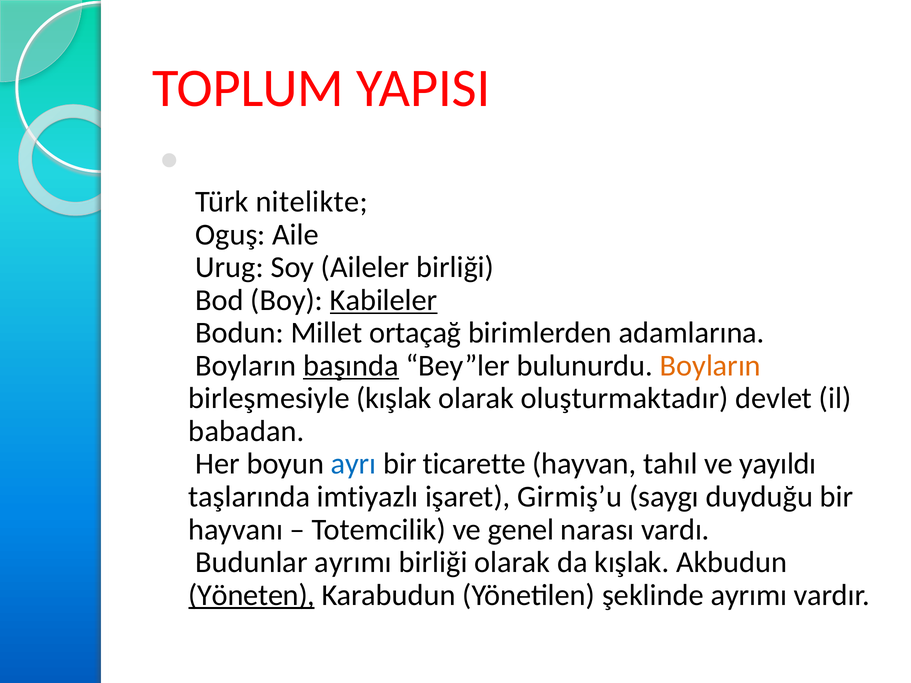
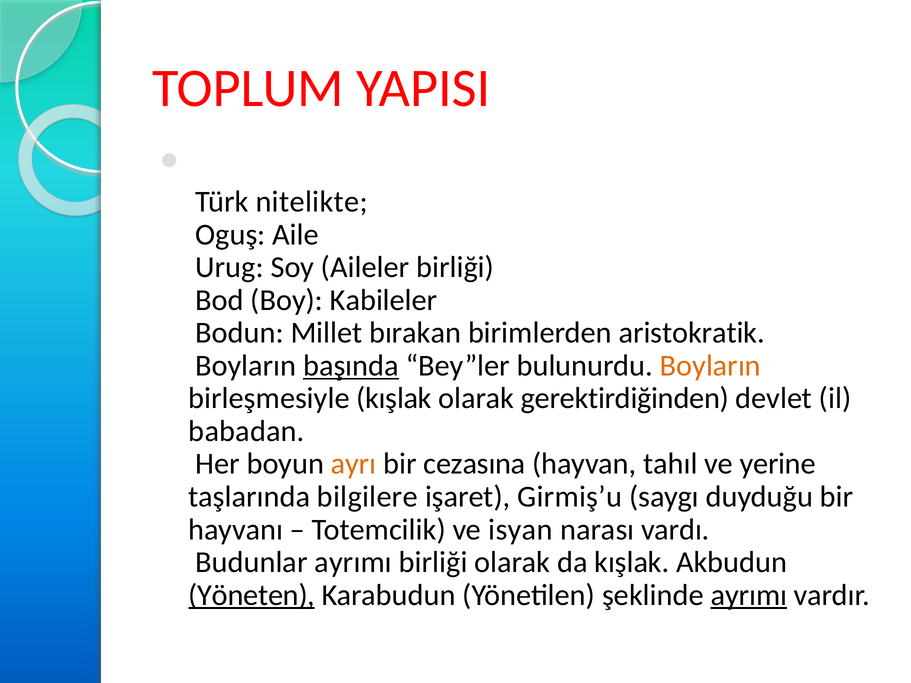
Kabileler underline: present -> none (384, 300)
ortaçağ: ortaçağ -> bırakan (415, 333)
adamlarına: adamlarına -> aristokratik (692, 333)
oluşturmaktadır: oluşturmaktadır -> gerektirdiğinden (625, 399)
ayrı colour: blue -> orange (354, 464)
ticarette: ticarette -> cezasına (474, 464)
yayıldı: yayıldı -> yerine (778, 464)
imtiyazlı: imtiyazlı -> bilgilere (367, 497)
genel: genel -> isyan (521, 530)
ayrımı underline: none -> present (749, 595)
